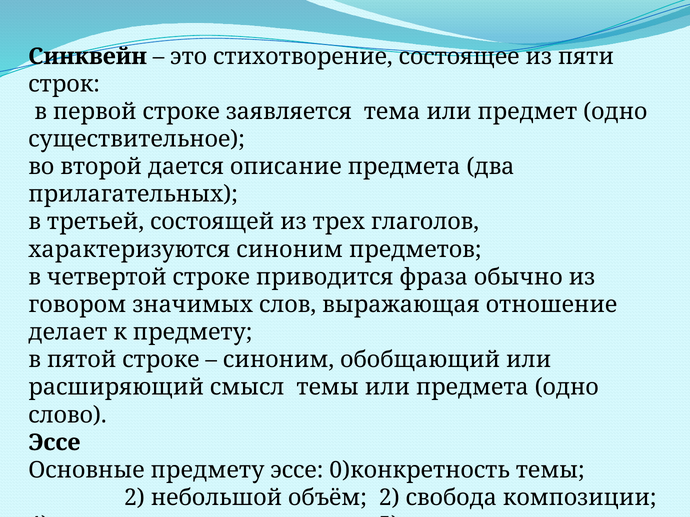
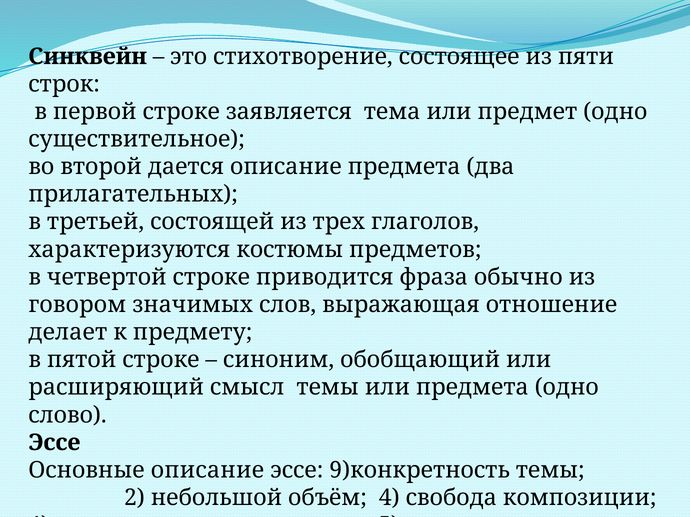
характеризуются синоним: синоним -> костюмы (290, 250)
Основные предмету: предмету -> описание (207, 471)
0)конкретность: 0)конкретность -> 9)конкретность (420, 471)
объём 2: 2 -> 4 (389, 498)
